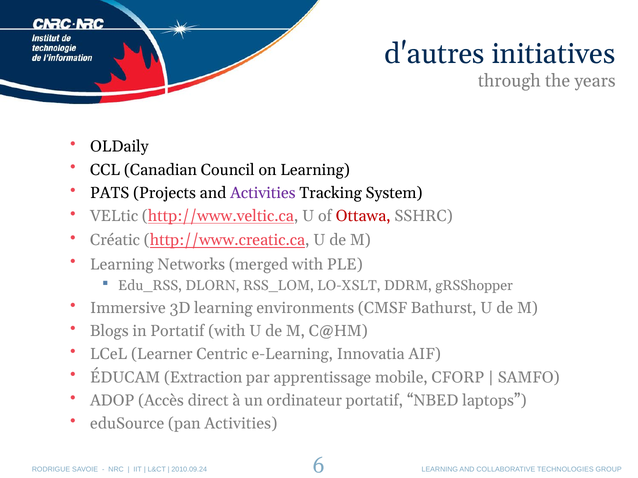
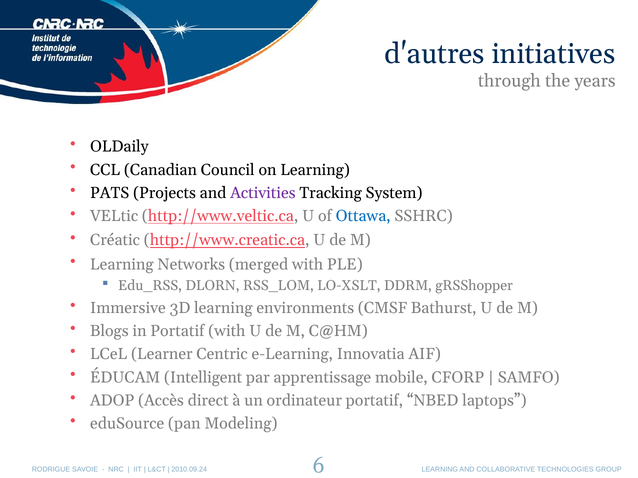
Ottawa colour: red -> blue (363, 216)
Extraction: Extraction -> Intelligent (203, 378)
pan Activities: Activities -> Modeling (241, 424)
